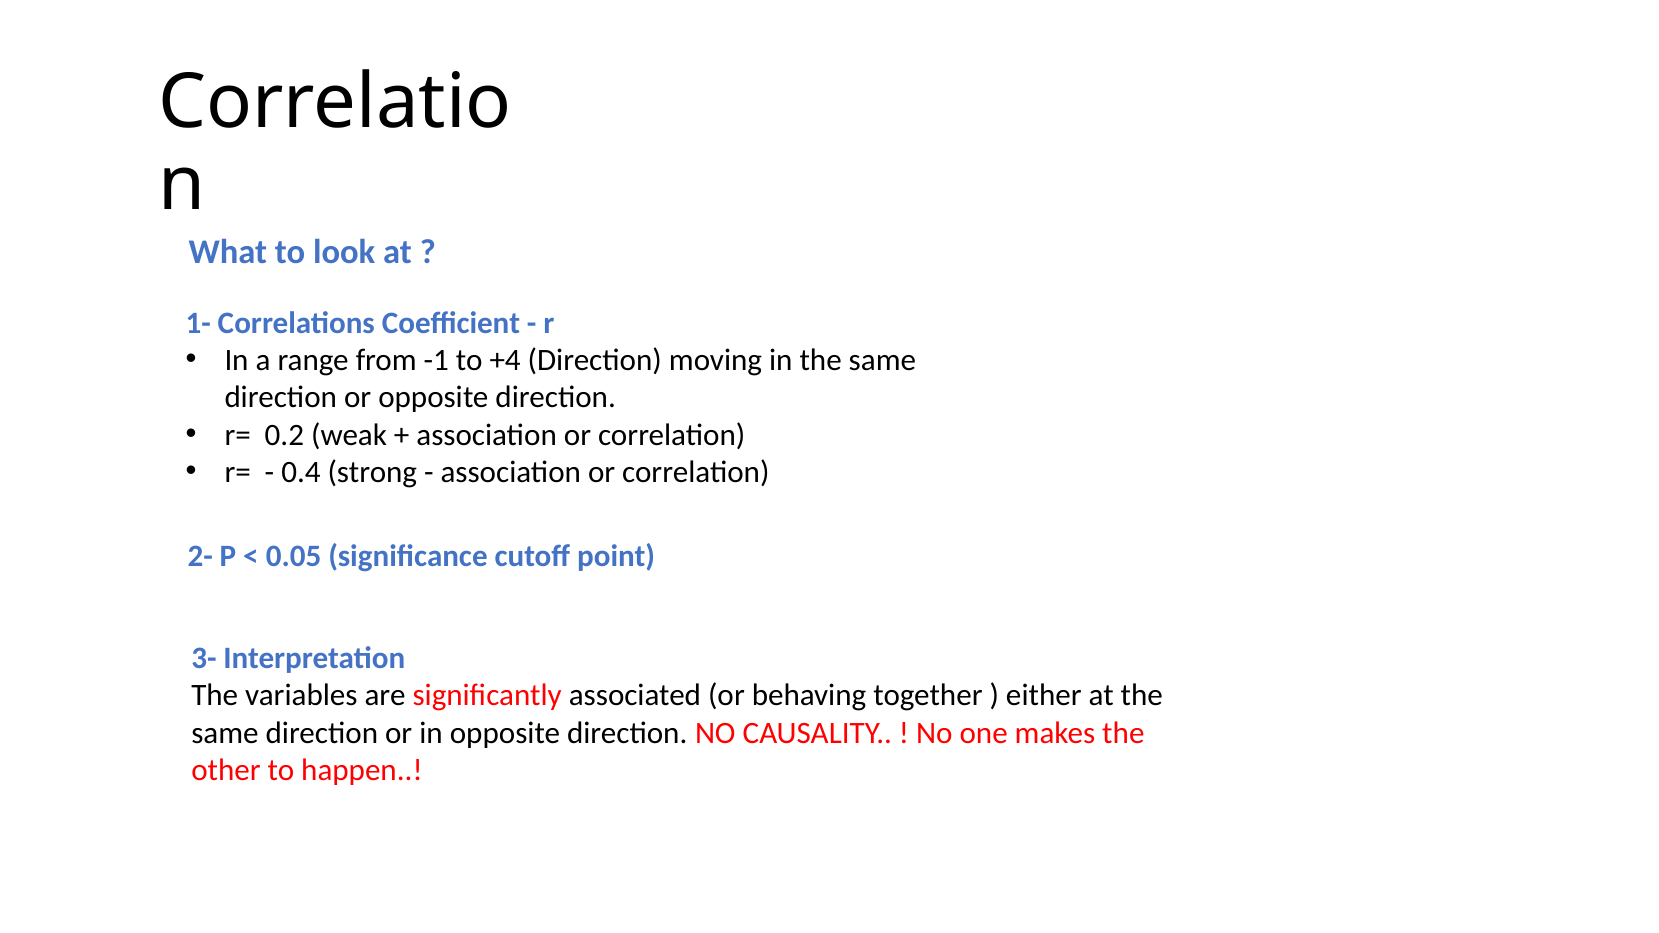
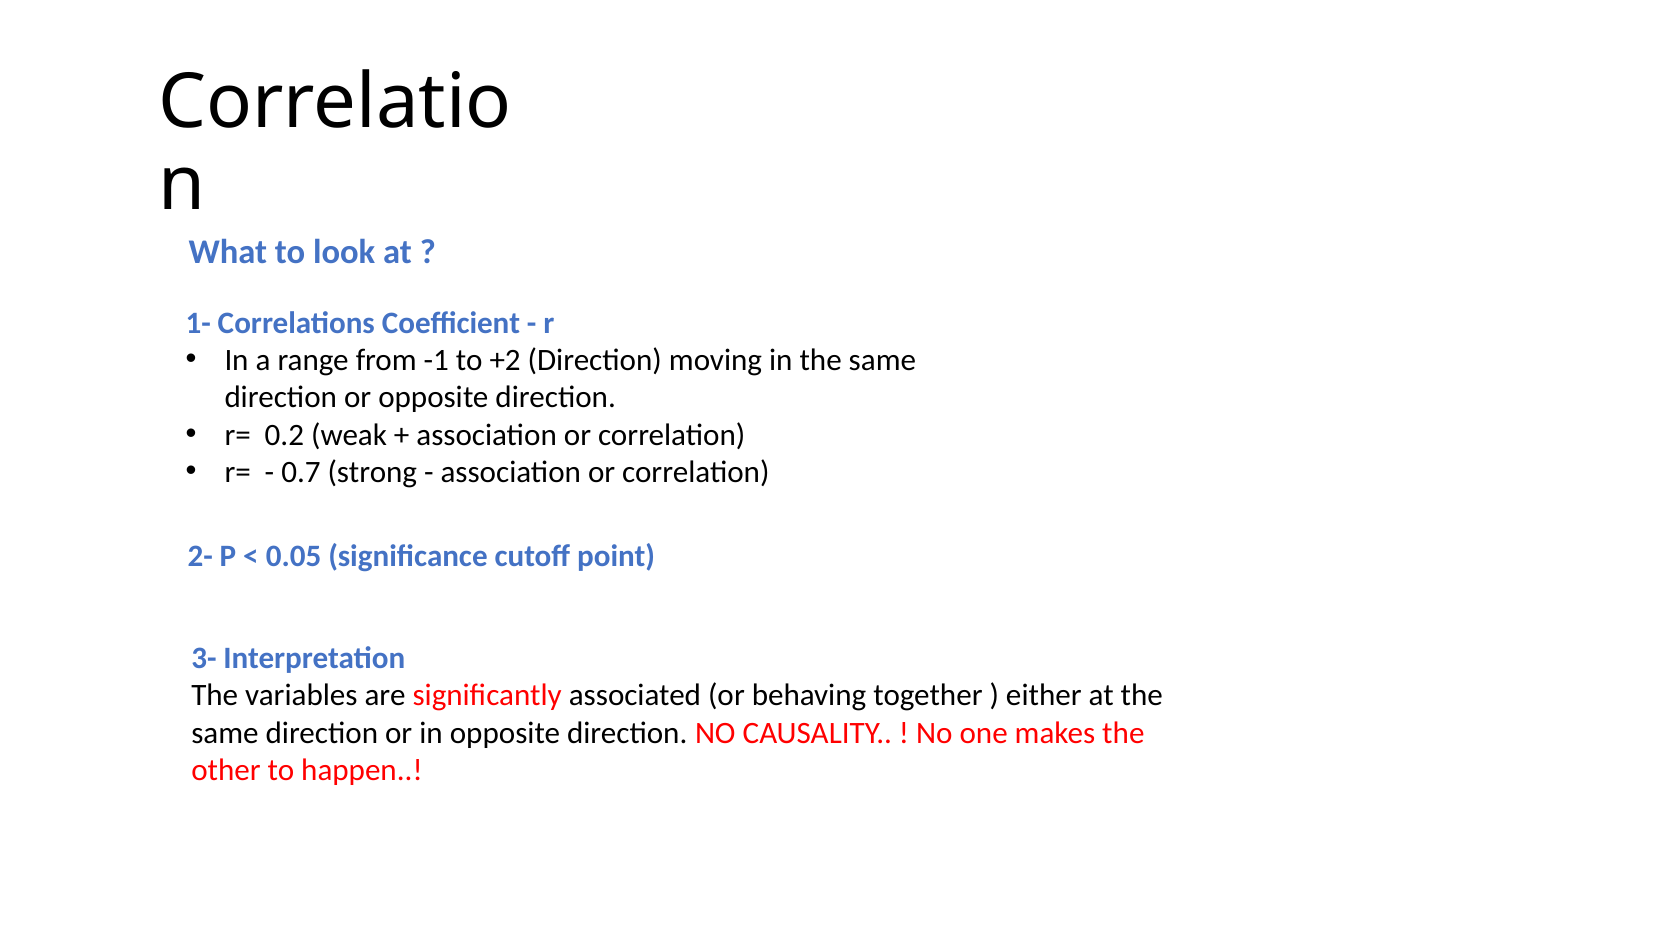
+4: +4 -> +2 (505, 360)
0.4: 0.4 -> 0.7 (301, 472)
